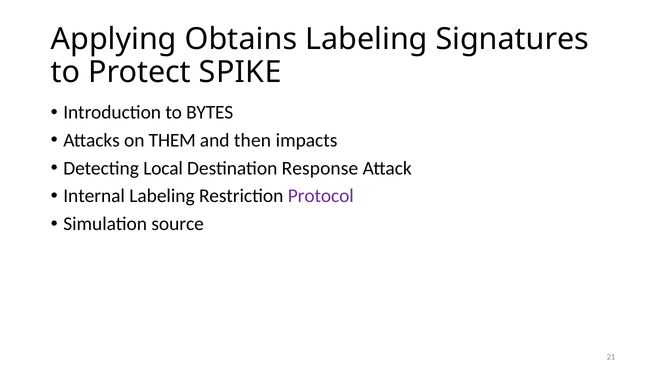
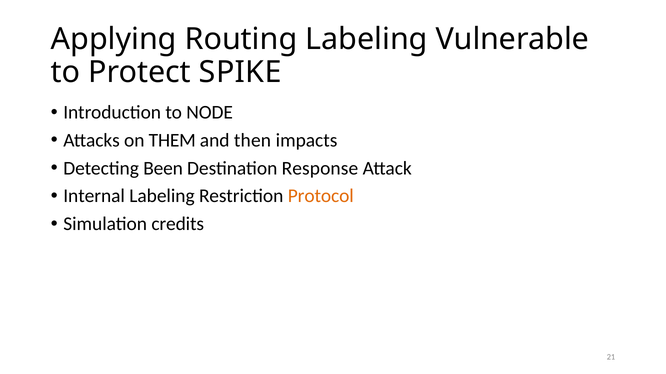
Obtains: Obtains -> Routing (241, 39)
Signatures: Signatures -> Vulnerable (512, 39)
BYTES: BYTES -> NODE (210, 113)
Local: Local -> Been (163, 168)
Protocol colour: purple -> orange (321, 196)
source: source -> credits (178, 224)
